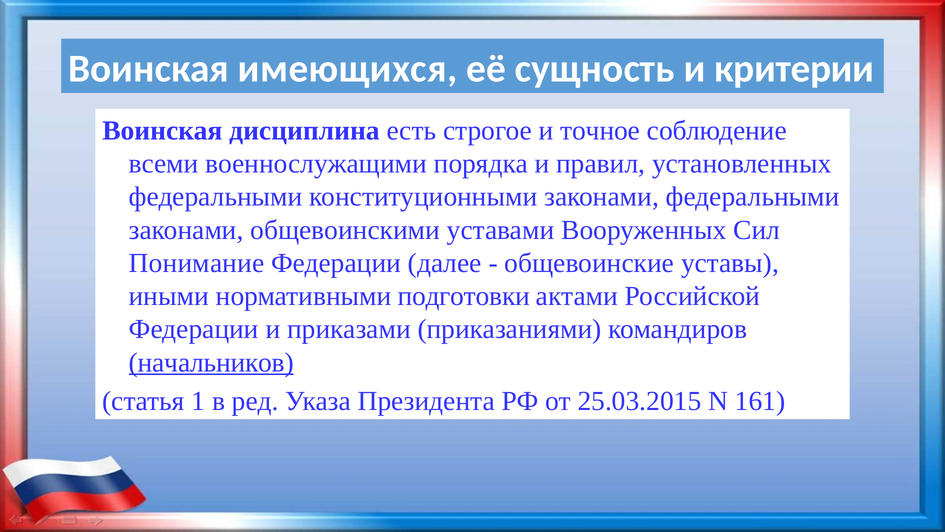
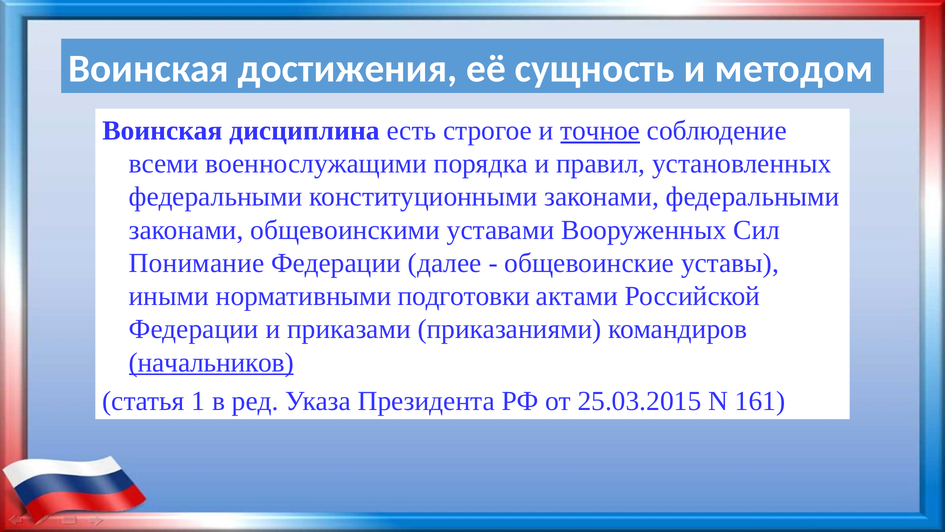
имеющихся: имеющихся -> достижения (348, 69)
критерии: критерии -> методом (794, 69)
точное underline: none -> present (600, 131)
